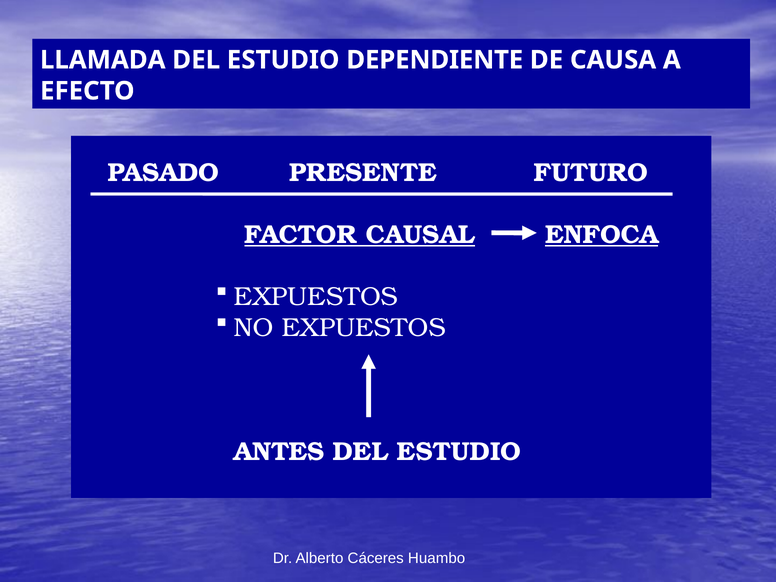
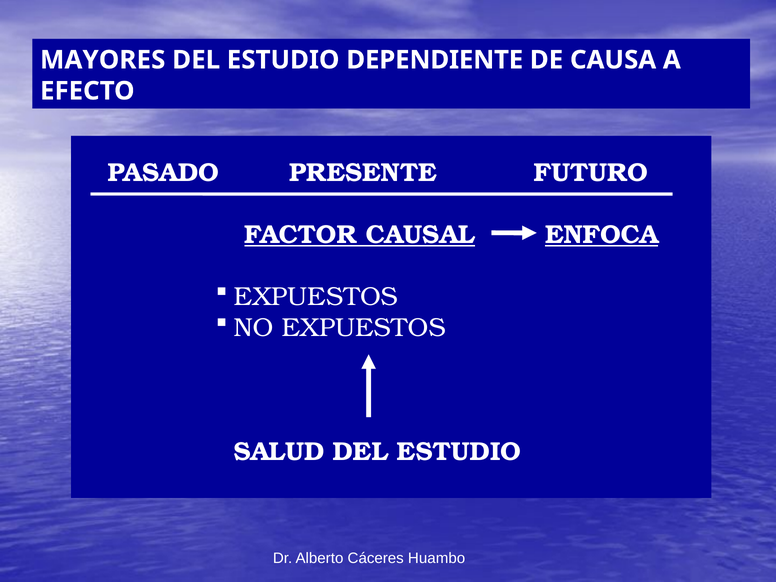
LLAMADA: LLAMADA -> MAYORES (103, 60)
ANTES: ANTES -> SALUD (279, 452)
